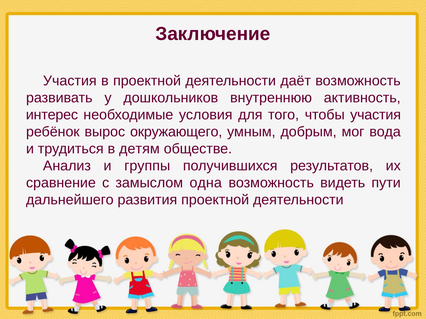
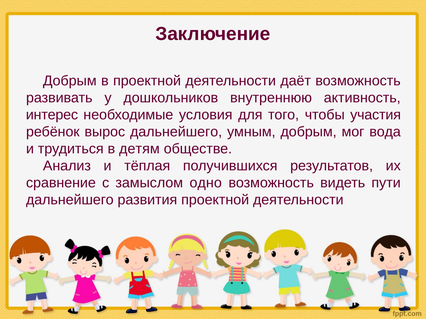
Участия: Участия -> Добрым (70, 81)
вырос окружающего: окружающего -> дальнейшего (176, 132)
группы: группы -> тёплая (147, 166)
одна: одна -> одно (206, 183)
